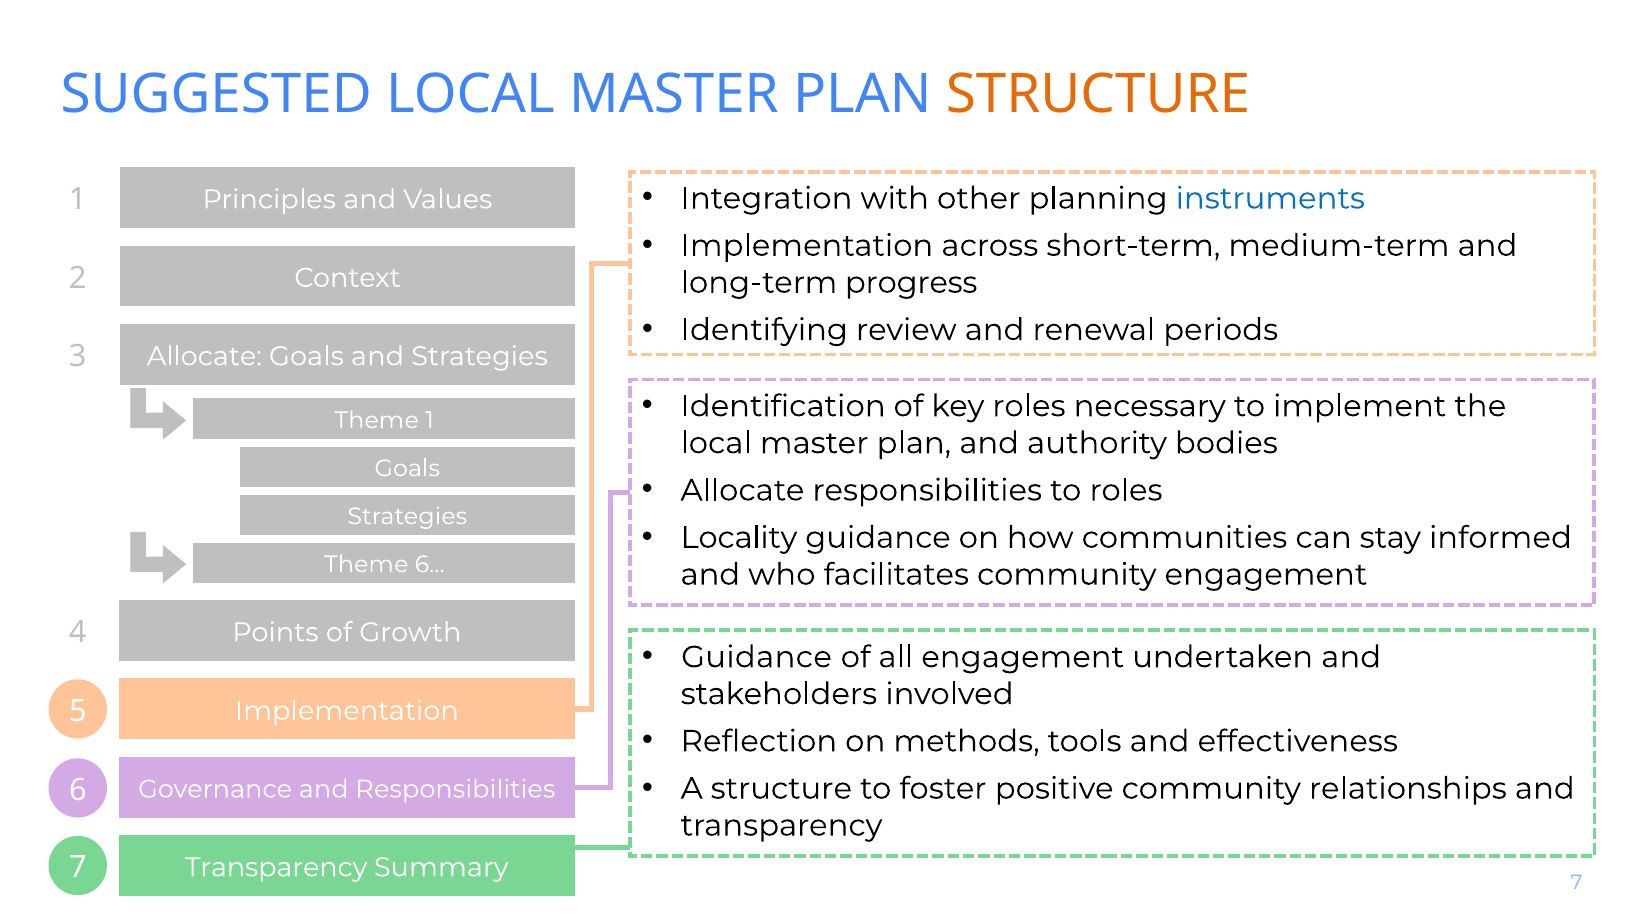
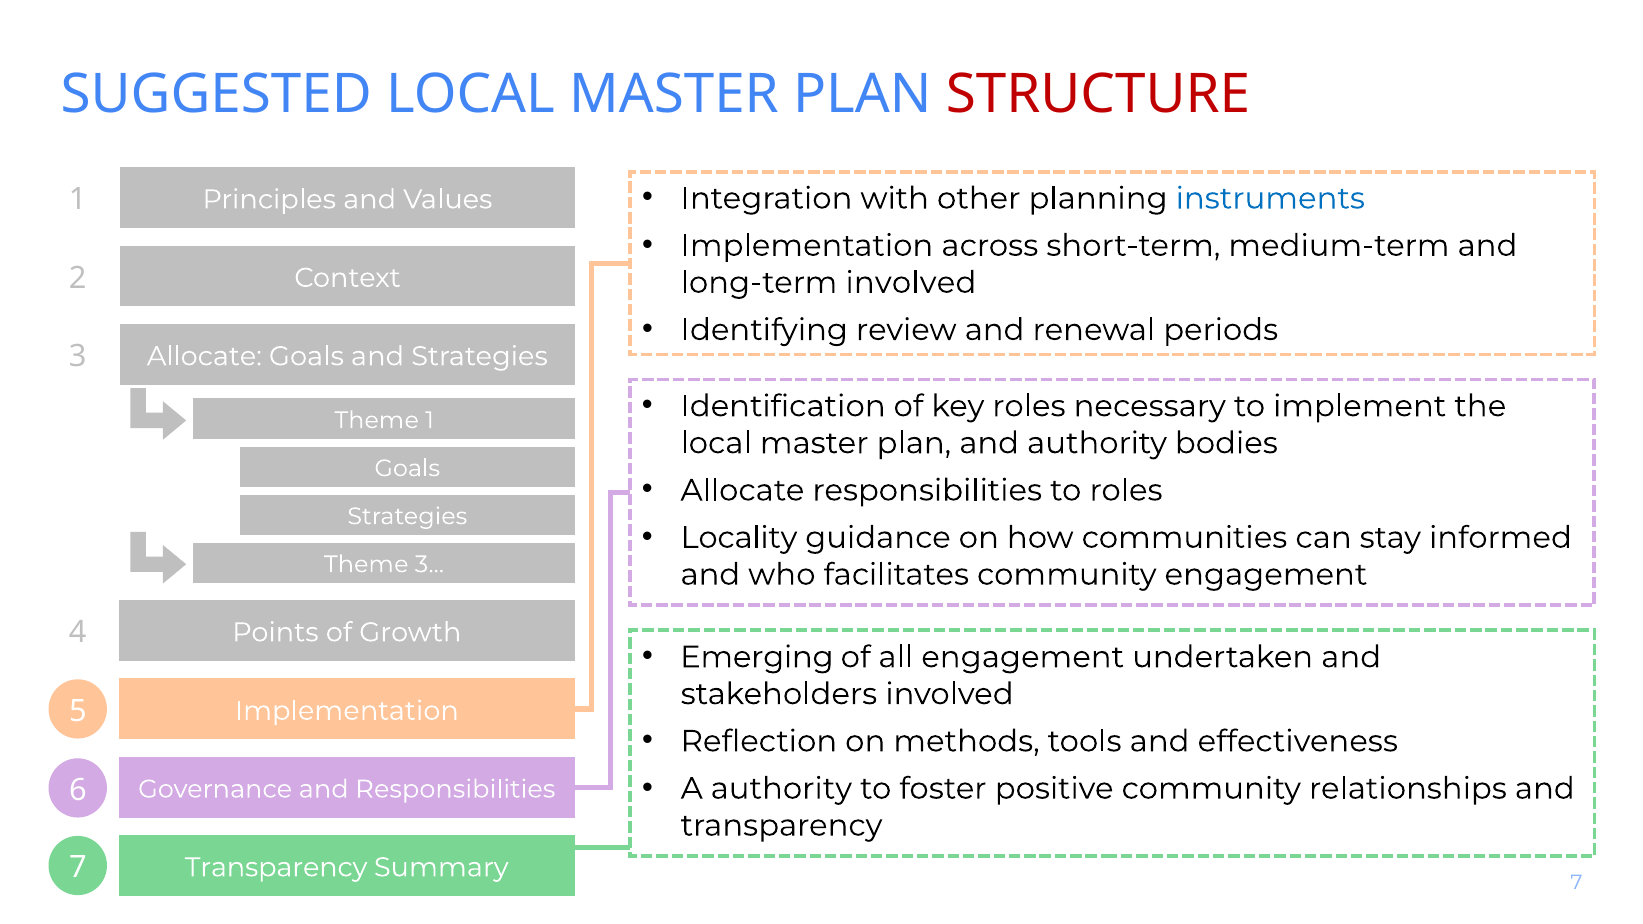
STRUCTURE colour: orange -> red (1098, 95)
long-term progress: progress -> involved (911, 283)
6…: 6… -> 3… (429, 564)
Guidance: Guidance -> Emerging (757, 657)
A structure: structure -> authority (781, 789)
